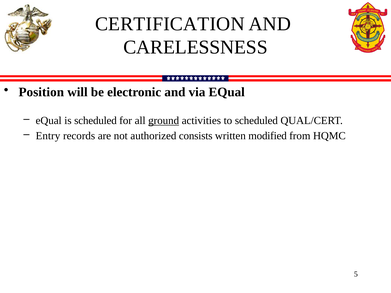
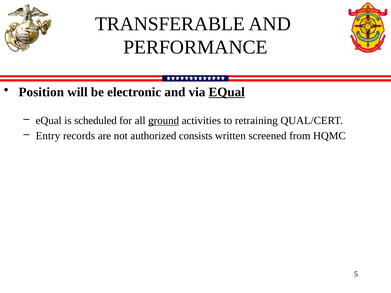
CERTIFICATION: CERTIFICATION -> TRANSFERABLE (170, 24)
CARELESSNESS: CARELESSNESS -> PERFORMANCE (195, 47)
EQual underline: none -> present (227, 92)
to scheduled: scheduled -> retraining (256, 121)
modified: modified -> screened (268, 136)
